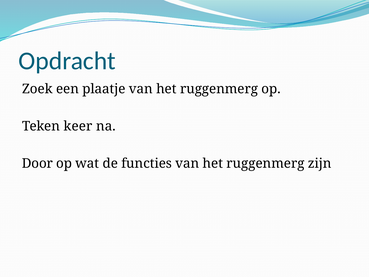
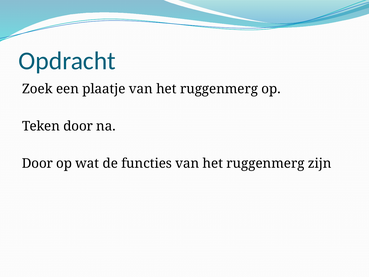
Teken keer: keer -> door (78, 126)
